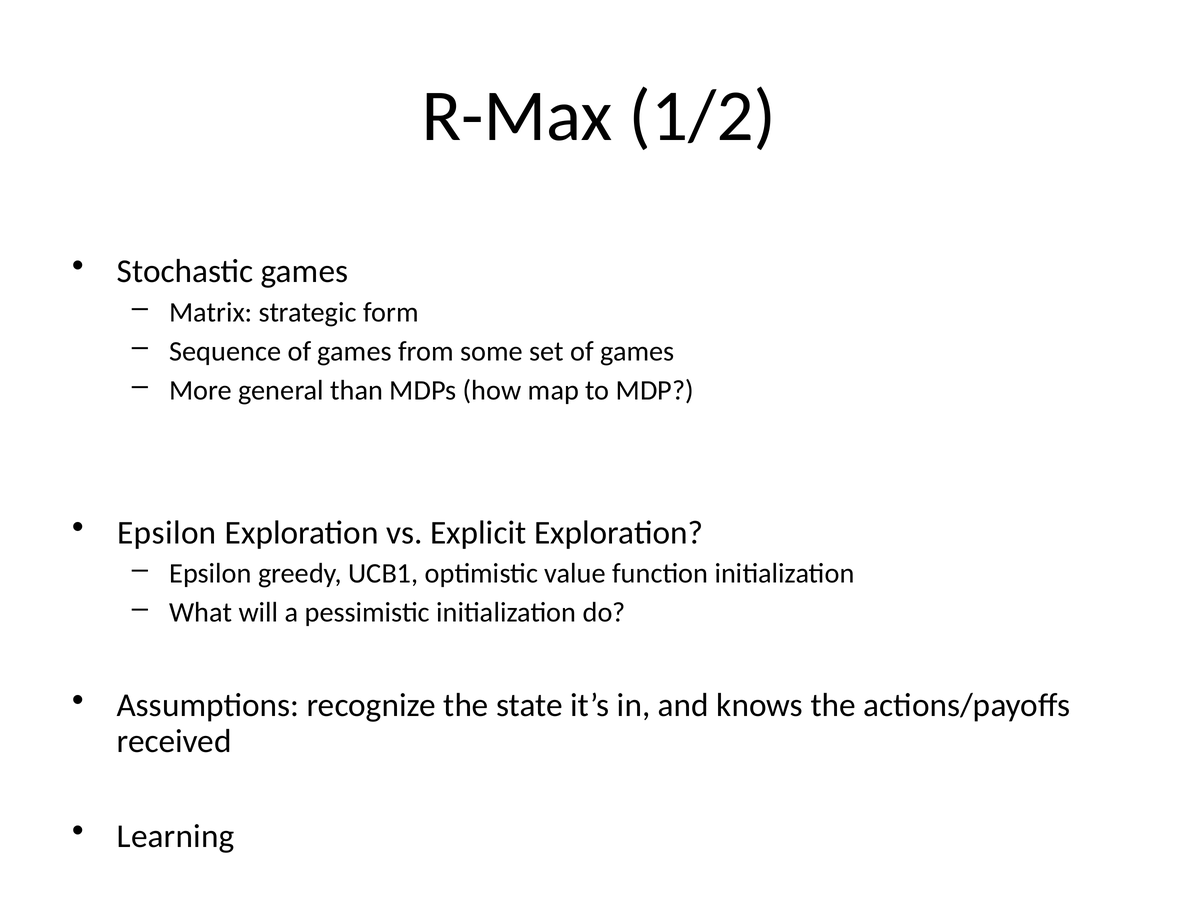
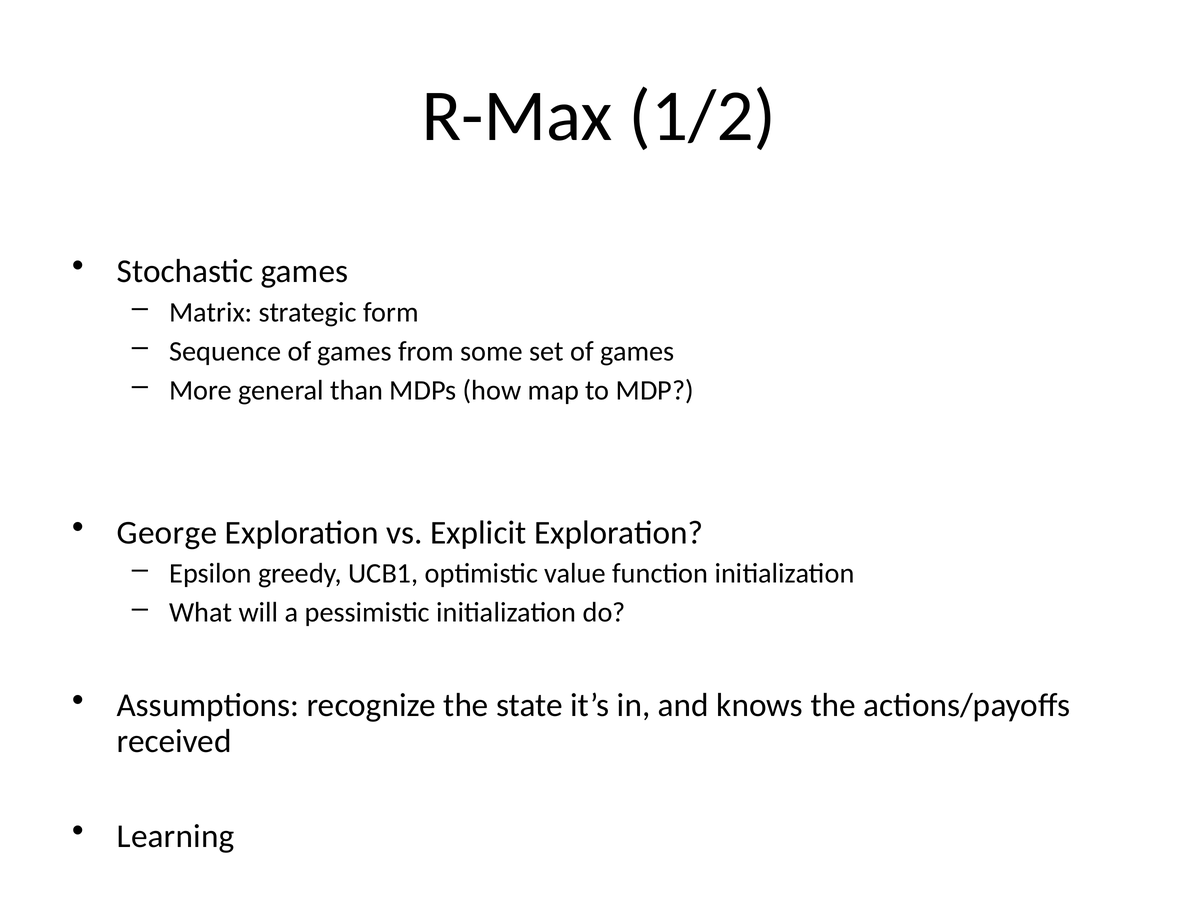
Epsilon: Epsilon -> George (167, 533)
